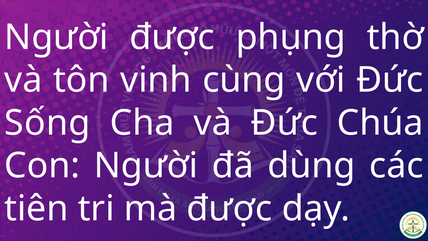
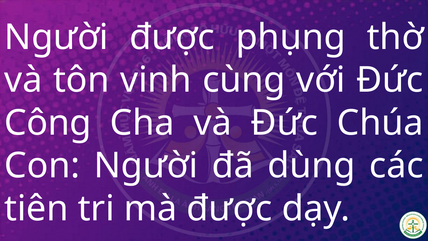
Sống: Sống -> Công (48, 123)
